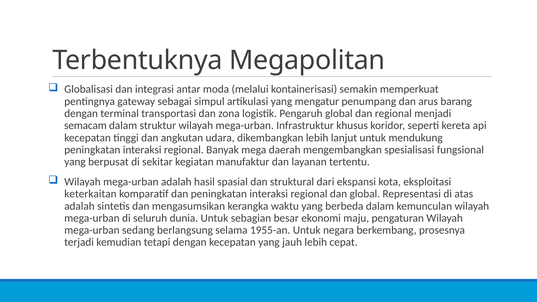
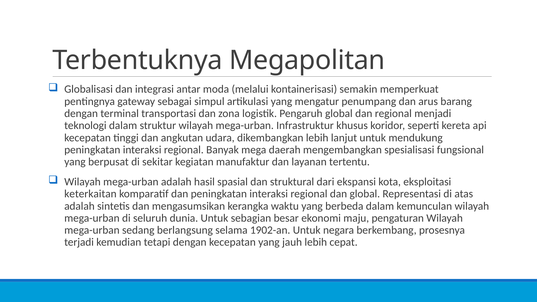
semacam: semacam -> teknologi (85, 126)
1955-an: 1955-an -> 1902-an (270, 230)
